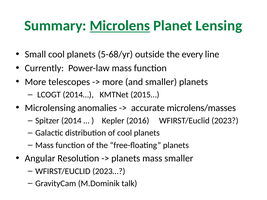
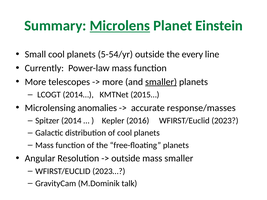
Lensing: Lensing -> Einstein (219, 26)
5-68/yr: 5-68/yr -> 5-54/yr (115, 54)
smaller underline: none -> present (161, 82)
microlens/masses: microlens/masses -> response/masses (201, 108)
planets: planets -> outside (126, 159)
